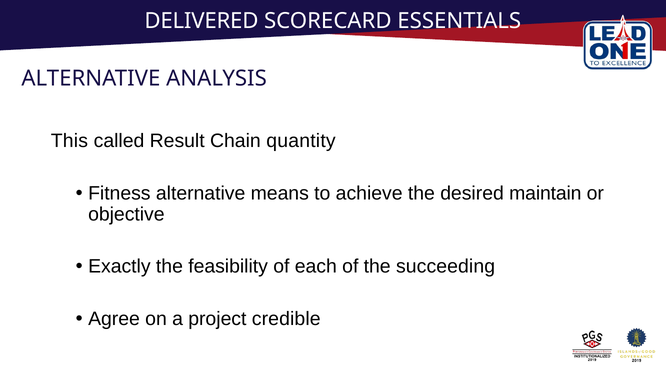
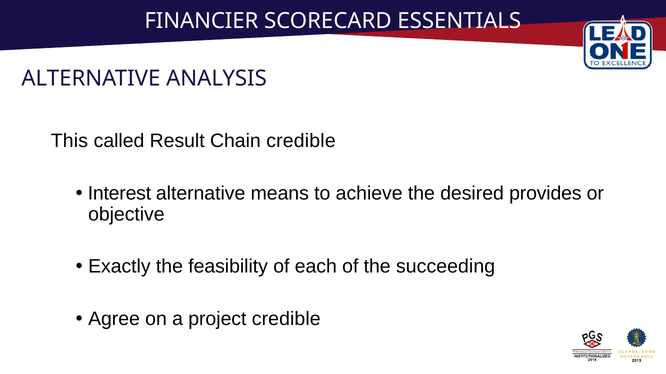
DELIVERED: DELIVERED -> FINANCIER (201, 21)
Chain quantity: quantity -> credible (301, 141)
Fitness: Fitness -> Interest (119, 194)
maintain: maintain -> provides (545, 194)
